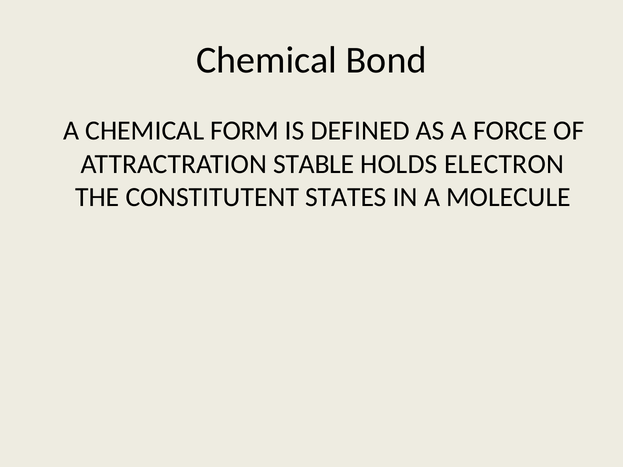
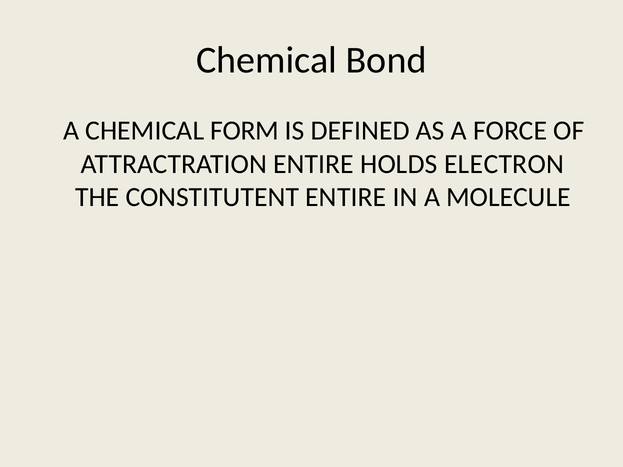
ATTRACTRATION STABLE: STABLE -> ENTIRE (314, 164)
CONSTITUTENT STATES: STATES -> ENTIRE (346, 197)
